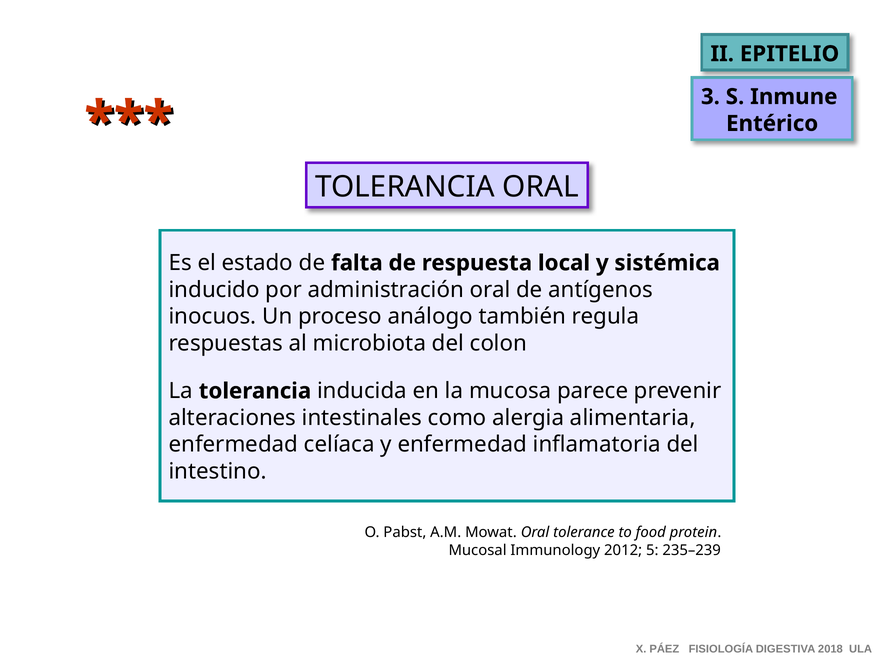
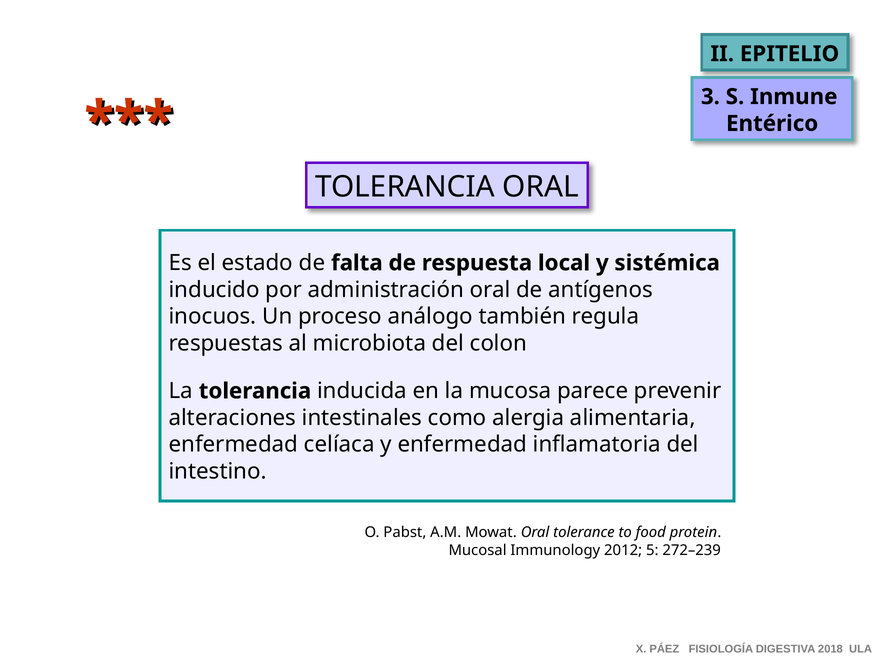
235–239: 235–239 -> 272–239 (692, 551)
